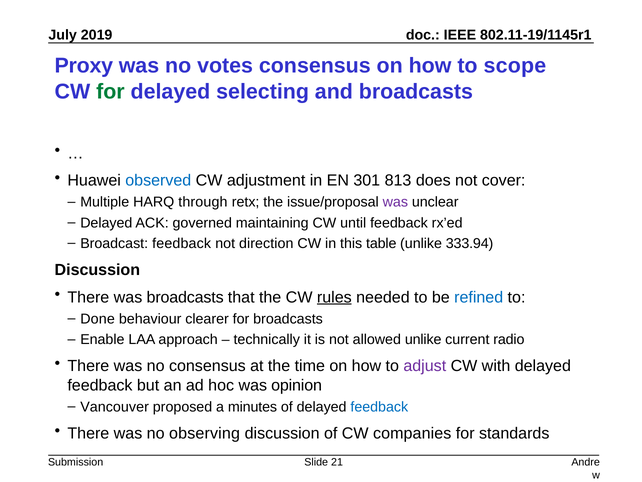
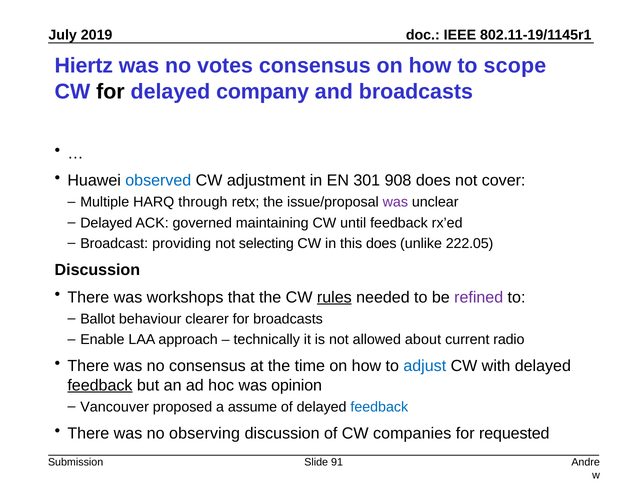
Proxy: Proxy -> Hiertz (84, 66)
for colour: green -> black (110, 91)
selecting: selecting -> company (263, 91)
813: 813 -> 908 (398, 180)
Broadcast feedback: feedback -> providing (182, 243)
direction: direction -> selecting (266, 243)
this table: table -> does (381, 243)
333.94: 333.94 -> 222.05 (470, 243)
was broadcasts: broadcasts -> workshops (185, 297)
refined colour: blue -> purple (479, 297)
Done: Done -> Ballot (98, 319)
allowed unlike: unlike -> about (423, 339)
adjust colour: purple -> blue (425, 366)
feedback underline: none -> present (100, 385)
minutes: minutes -> assume (253, 407)
standards: standards -> requested (514, 433)
21: 21 -> 91 (337, 462)
